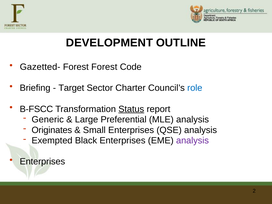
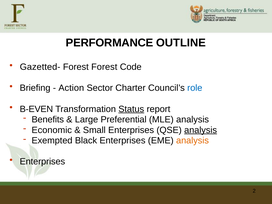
DEVELOPMENT: DEVELOPMENT -> PERFORMANCE (110, 43)
Target: Target -> Action (71, 88)
B-FSCC: B-FSCC -> B-EVEN (36, 109)
Generic: Generic -> Benefits (48, 120)
Originates: Originates -> Economic (52, 130)
analysis underline: none -> present (201, 130)
analysis colour: purple -> orange (192, 141)
